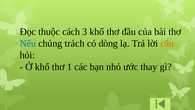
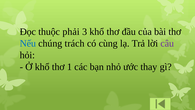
cách: cách -> phải (71, 32)
dòng: dòng -> cùng (108, 43)
câu colour: orange -> purple (167, 43)
